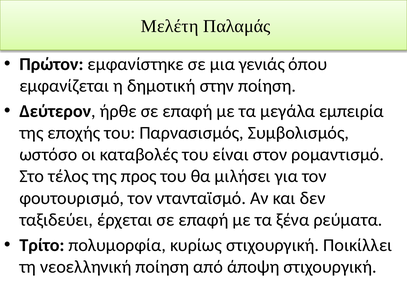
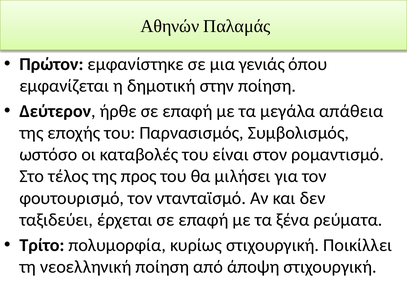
Μελέτη: Μελέτη -> Αθηνών (170, 26)
εμπειρία: εμπειρία -> απάθεια (351, 111)
